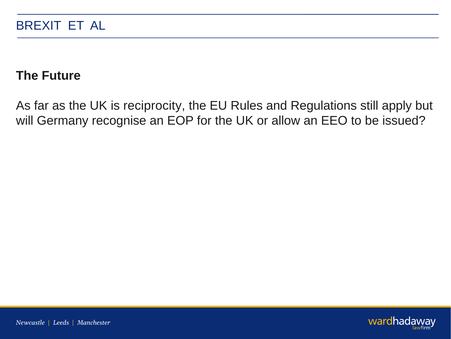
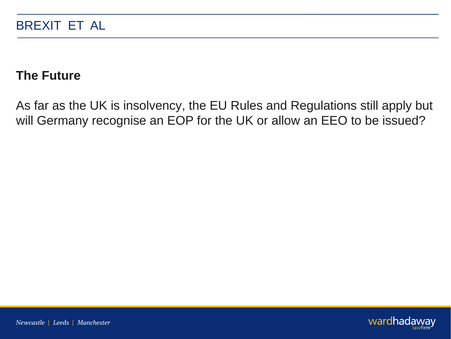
reciprocity: reciprocity -> insolvency (154, 106)
